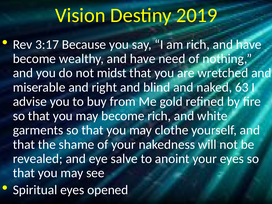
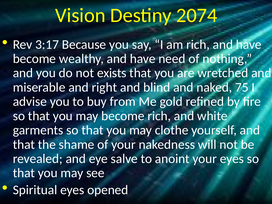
2019: 2019 -> 2074 (197, 15)
midst: midst -> exists (112, 73)
63: 63 -> 75 (242, 87)
